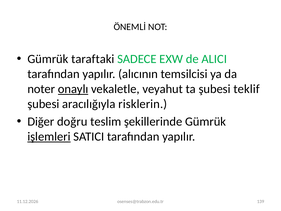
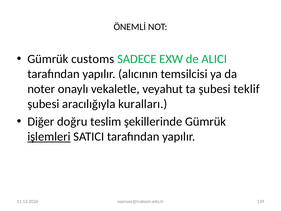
taraftaki: taraftaki -> customs (93, 59)
onaylı underline: present -> none (73, 89)
risklerin: risklerin -> kuralları (143, 104)
